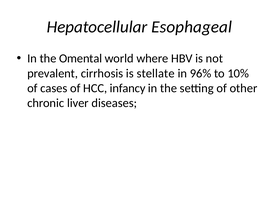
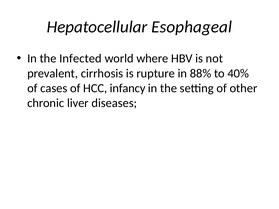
Omental: Omental -> Infected (80, 59)
stellate: stellate -> rupture (156, 73)
96%: 96% -> 88% (201, 73)
10%: 10% -> 40% (238, 73)
